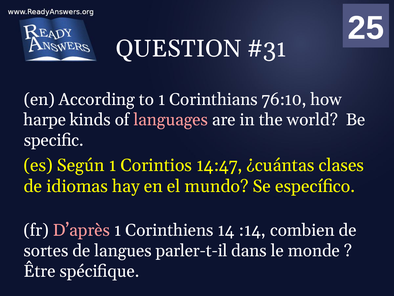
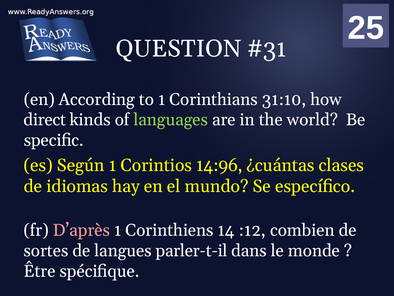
76:10: 76:10 -> 31:10 (284, 99)
harpe: harpe -> direct (45, 120)
languages colour: pink -> light green (171, 120)
14:47: 14:47 -> 14:96 (219, 165)
:14: :14 -> :12 (252, 230)
